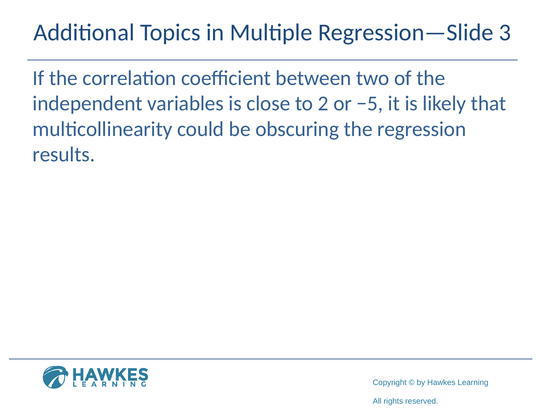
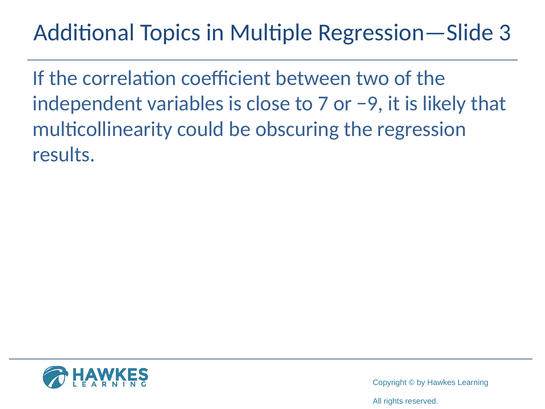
2: 2 -> 7 (323, 104)
−5: −5 -> −9 (370, 104)
